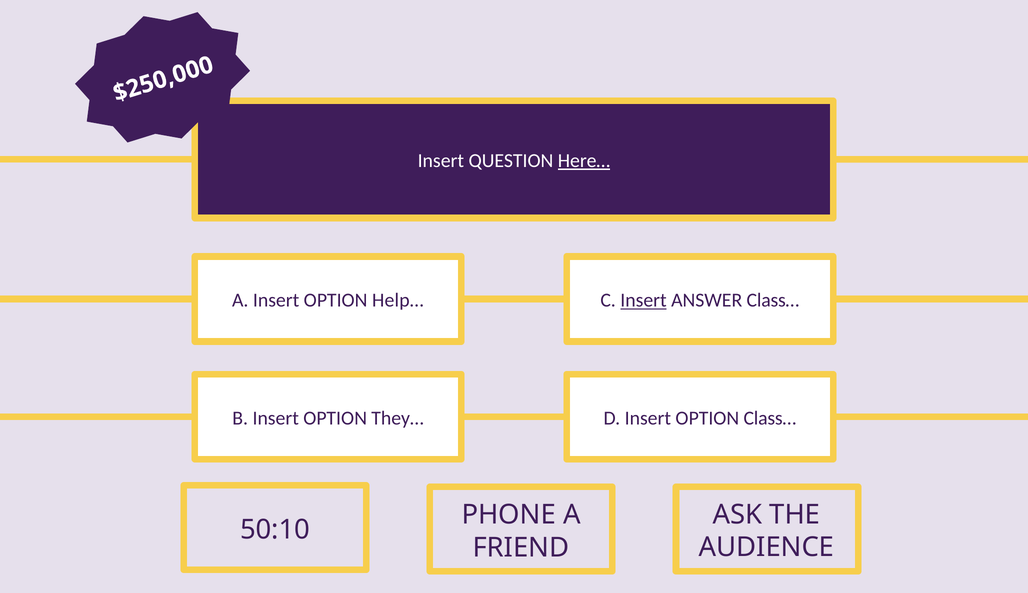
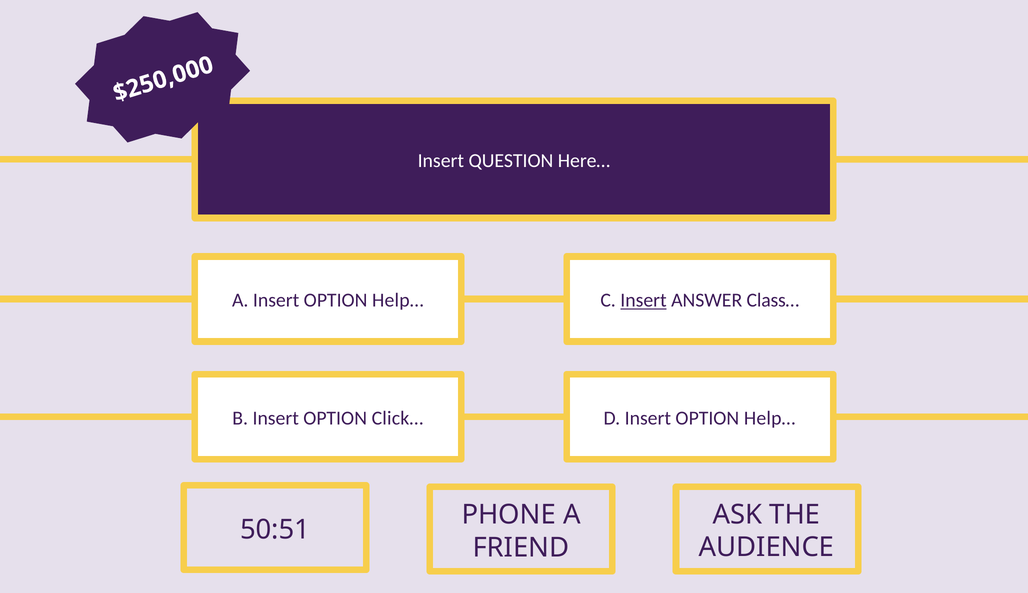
Here… underline: present -> none (584, 161)
They…: They… -> Click… (397, 418)
D Insert OPTION Class…: Class… -> Help… (770, 418)
50:10: 50:10 -> 50:51 (275, 530)
